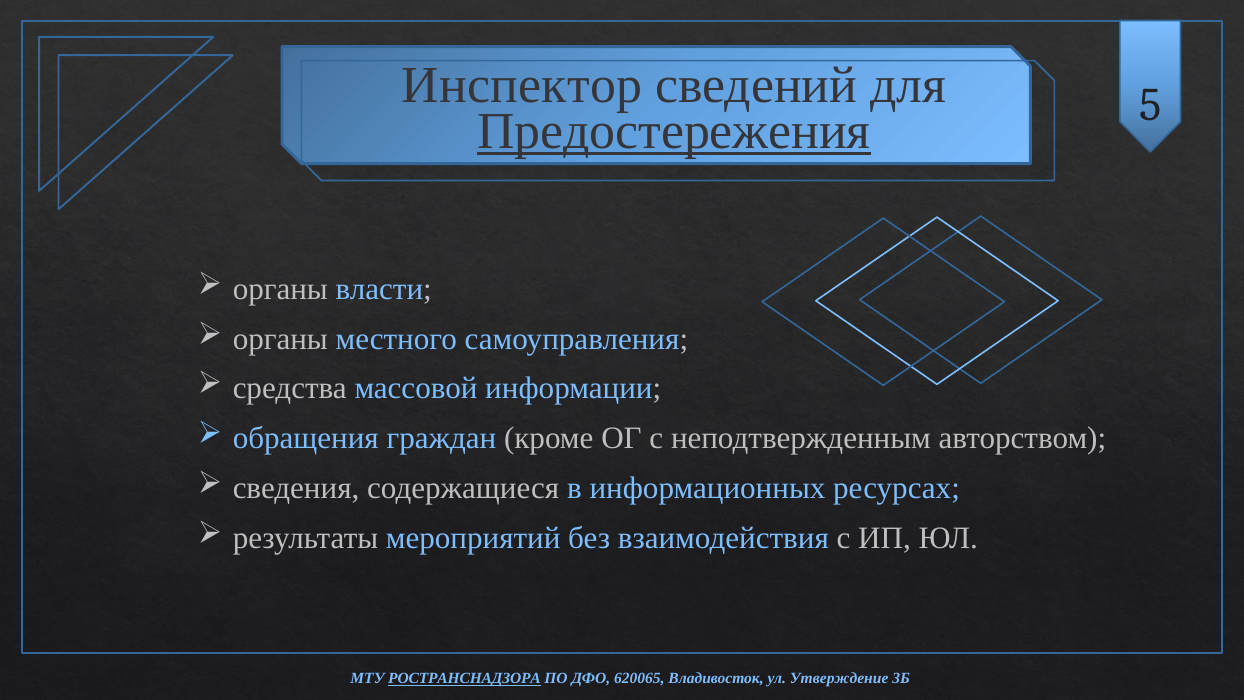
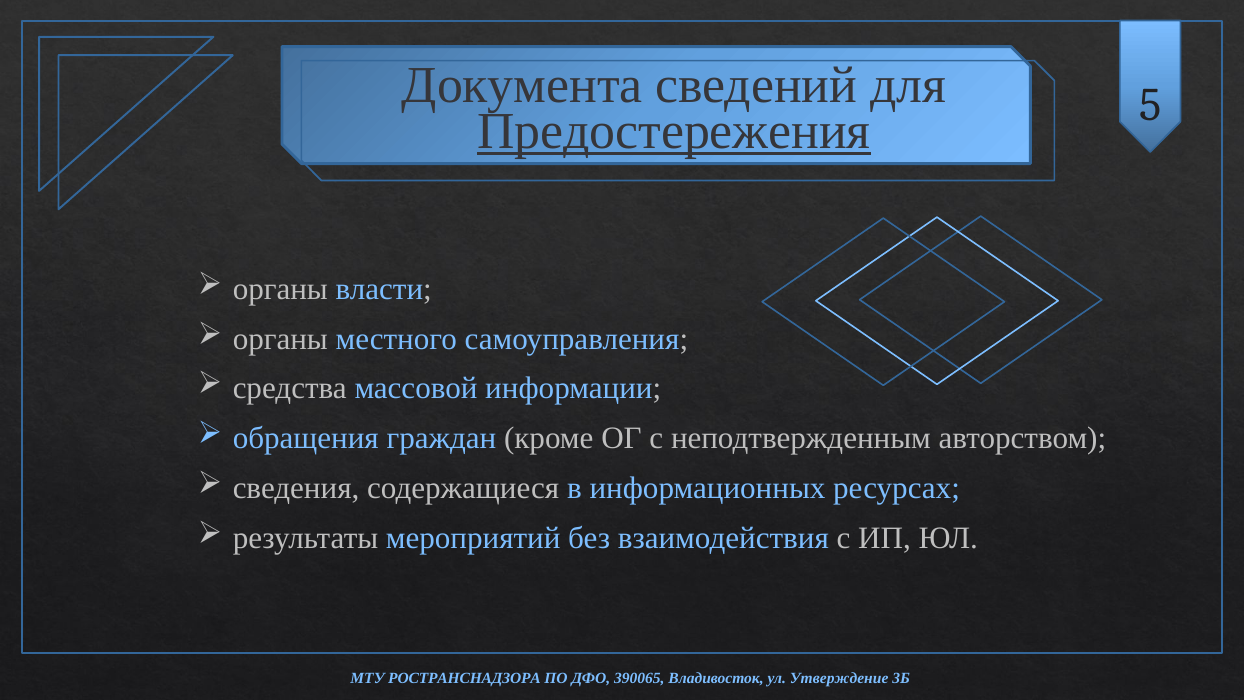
Инспектор: Инспектор -> Документа (522, 86)
РОСТРАНСНАДЗОРА underline: present -> none (465, 678)
620065: 620065 -> 390065 (639, 678)
